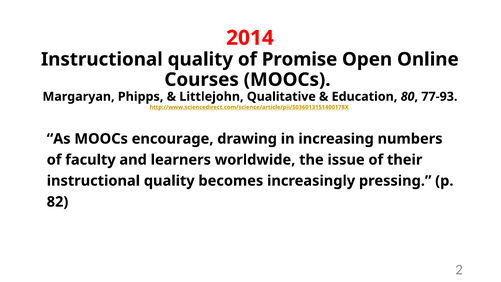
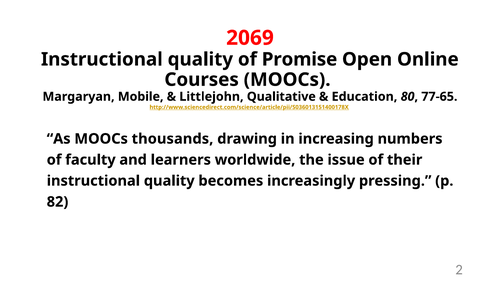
2014: 2014 -> 2069 (250, 38)
Phipps: Phipps -> Mobile (141, 97)
77-93: 77-93 -> 77-65 (439, 97)
encourage: encourage -> thousands (173, 139)
